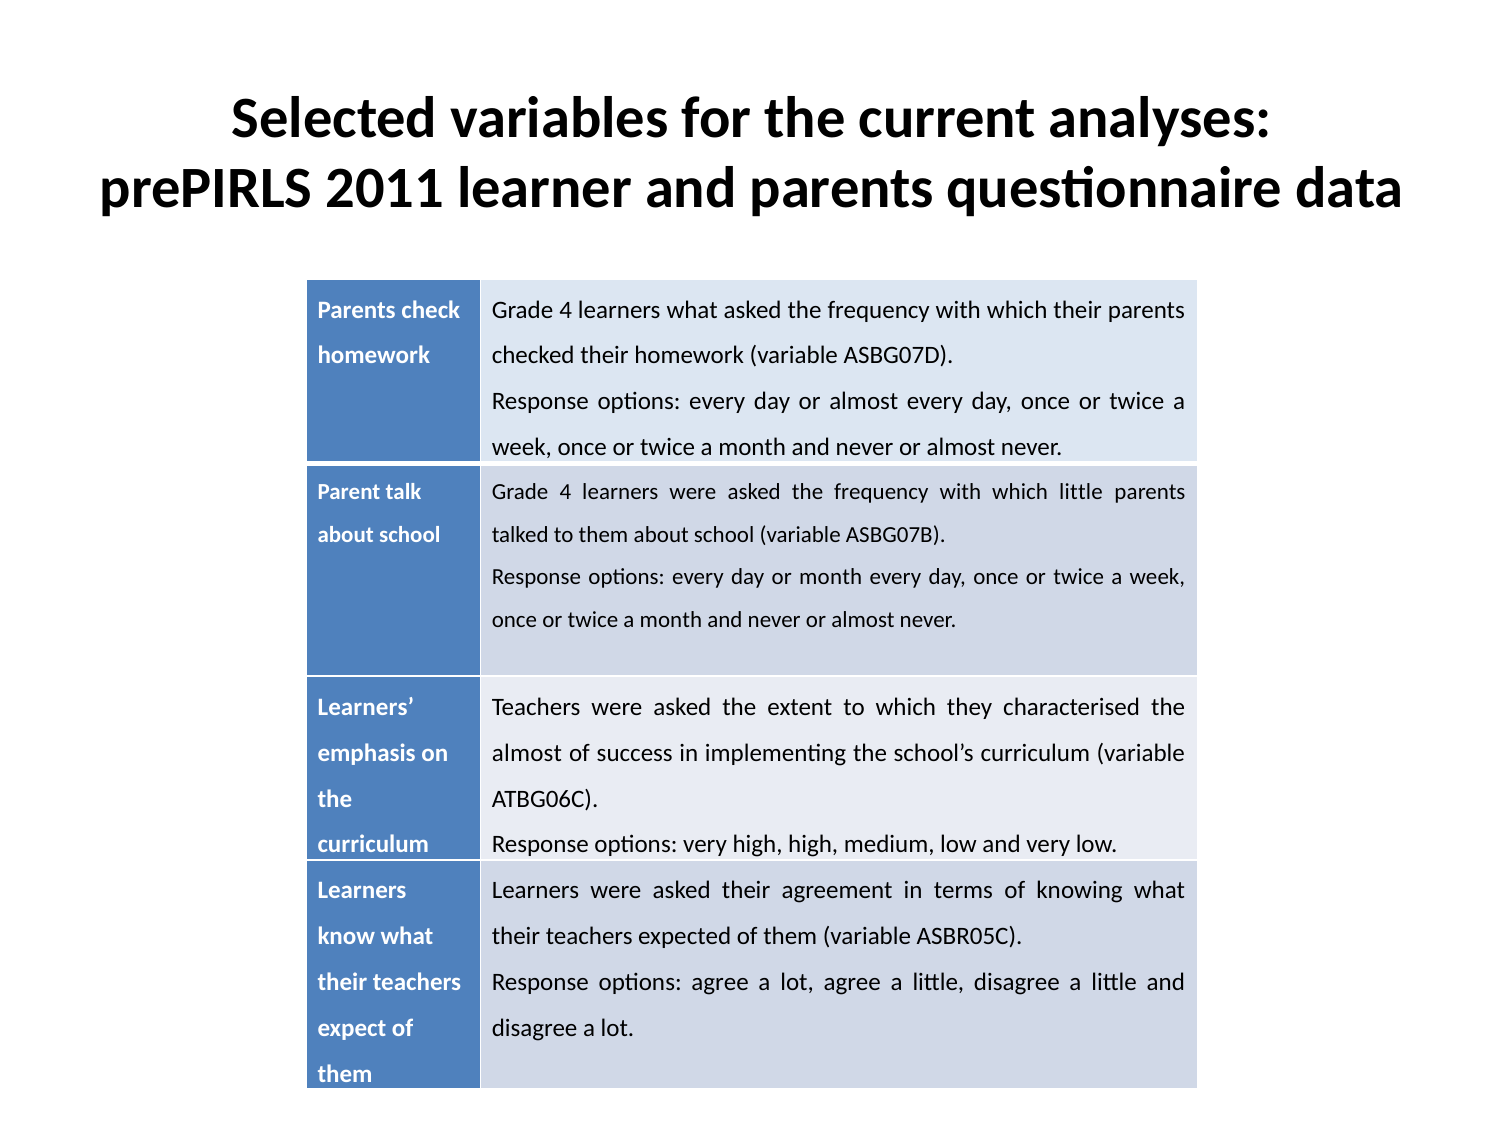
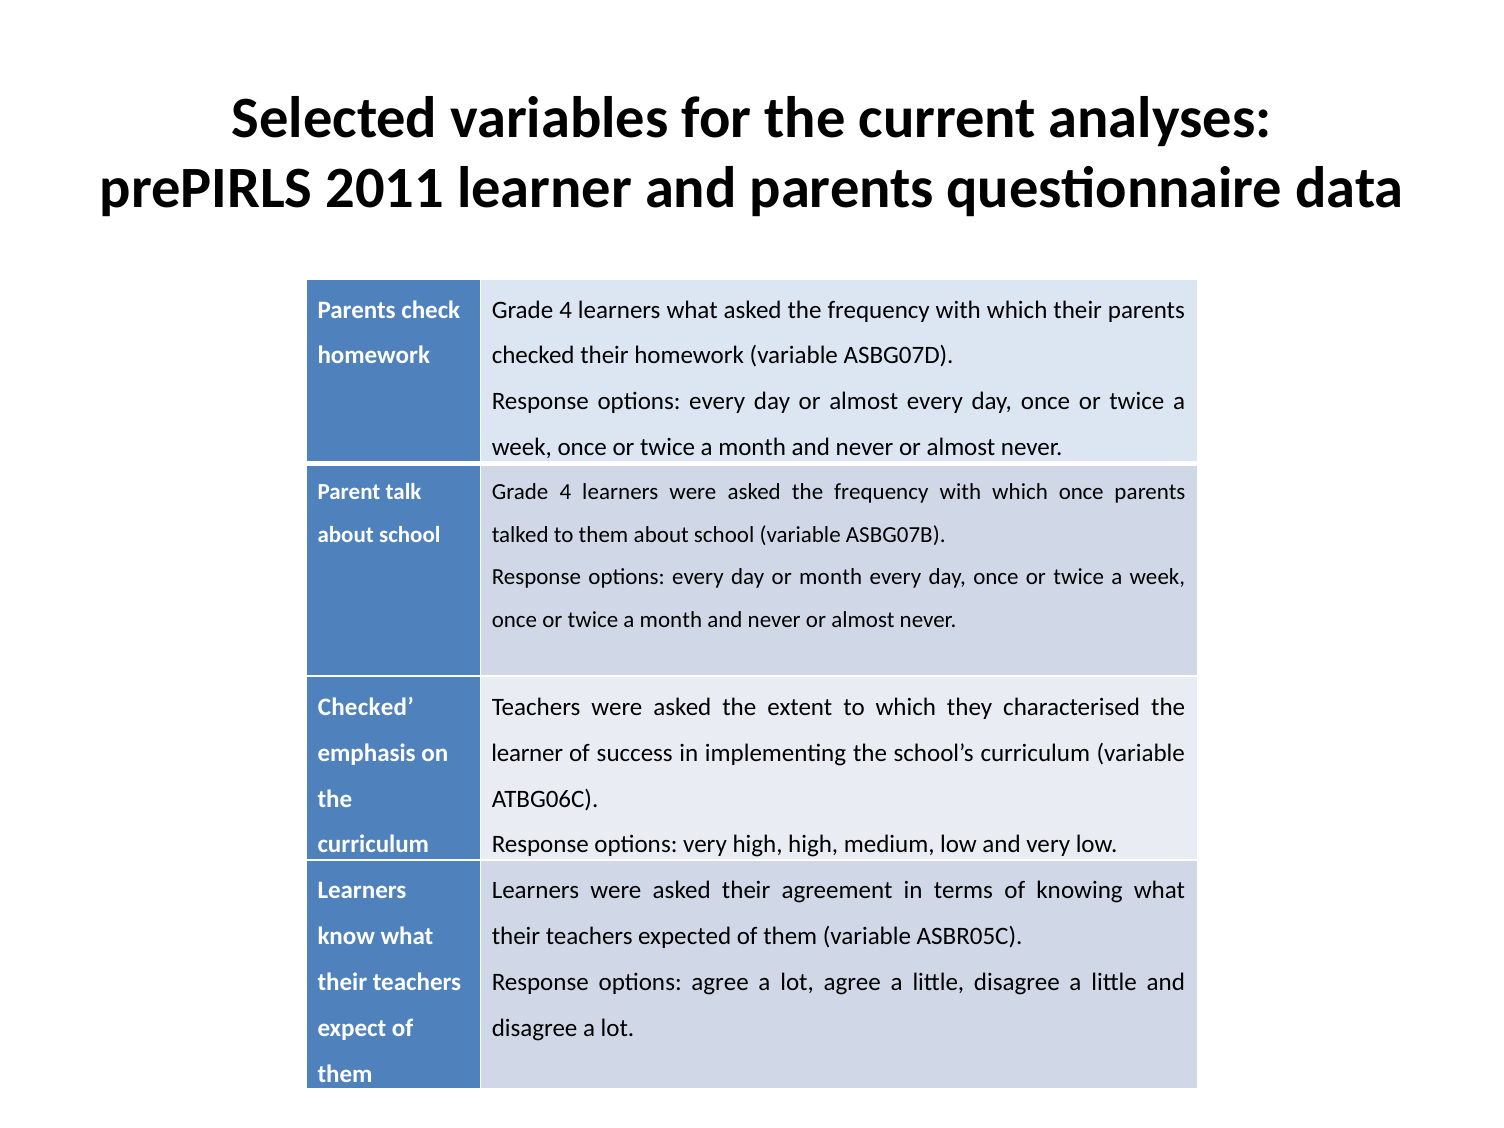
which little: little -> once (1081, 492)
Learners: Learners -> Checked (366, 707)
almost: almost -> learner (527, 753)
